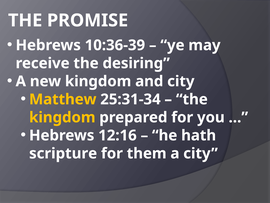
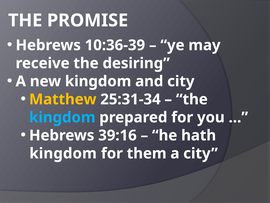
kingdom colour: yellow -> light blue (62, 117)
12:16: 12:16 -> 39:16 (117, 135)
scripture: scripture -> kingdom (63, 153)
